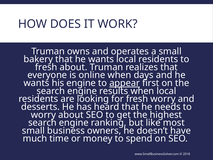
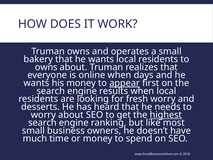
fresh: fresh -> owns (46, 67)
his engine: engine -> money (81, 83)
highest underline: none -> present (166, 115)
